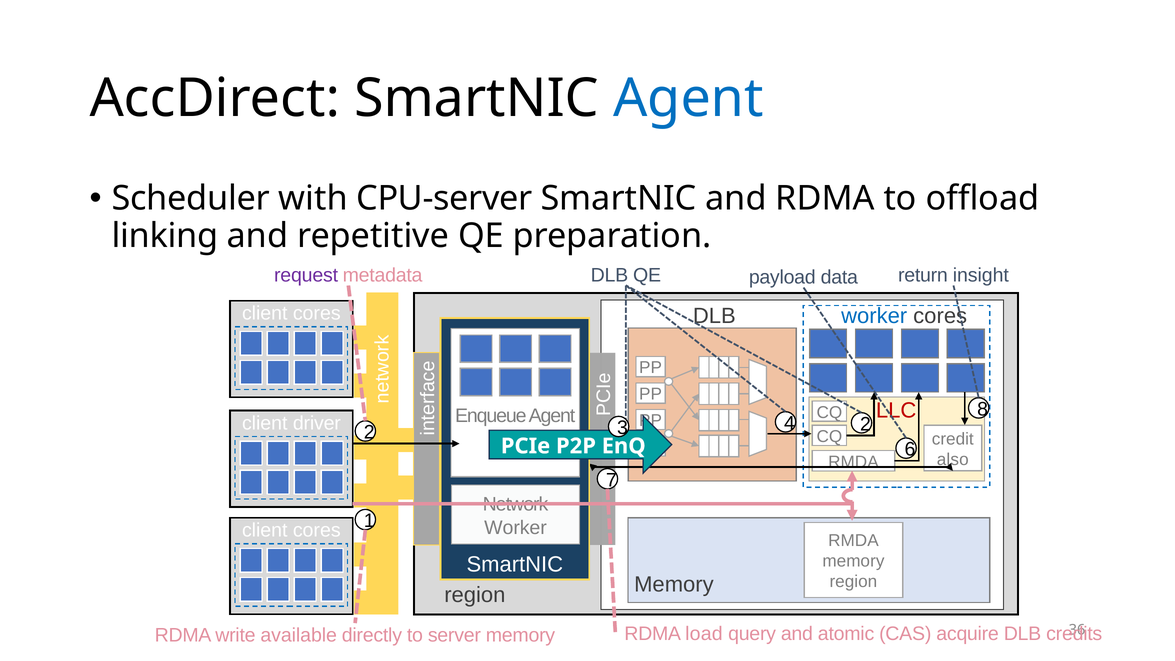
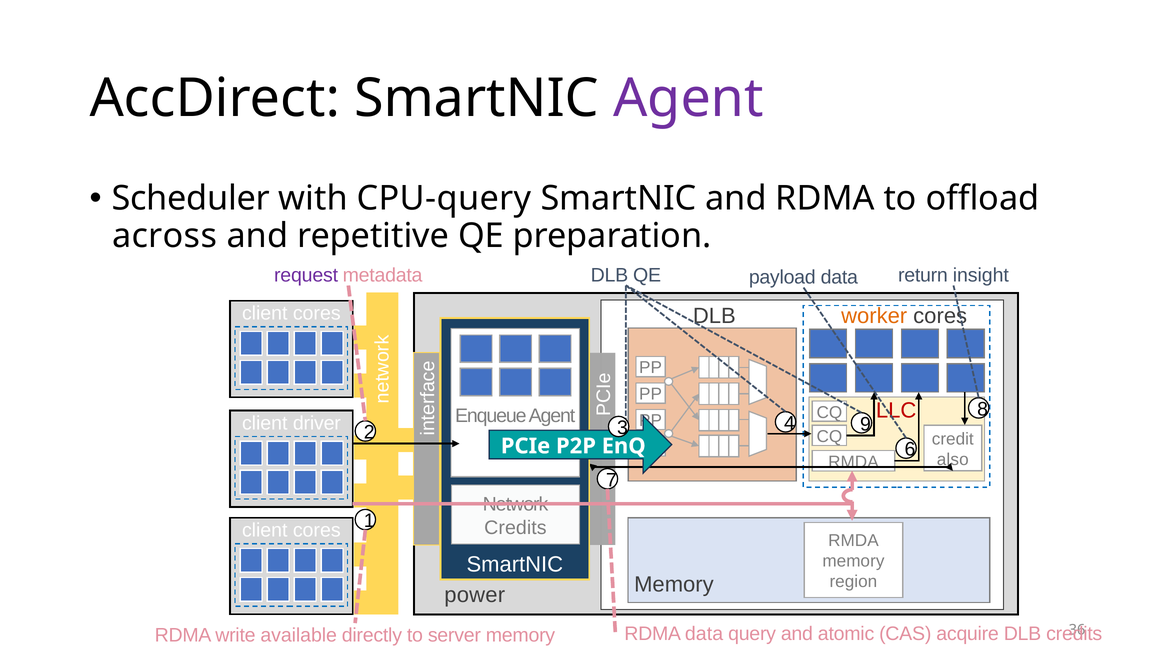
Agent colour: blue -> purple (688, 99)
CPU-server: CPU-server -> CPU-query (444, 199)
linking: linking -> across (165, 236)
worker colour: blue -> orange (874, 316)
4 2: 2 -> 9 (865, 424)
Worker: Worker -> Credits (515, 528)
region: region -> power (475, 595)
RDMA load: load -> data (704, 634)
